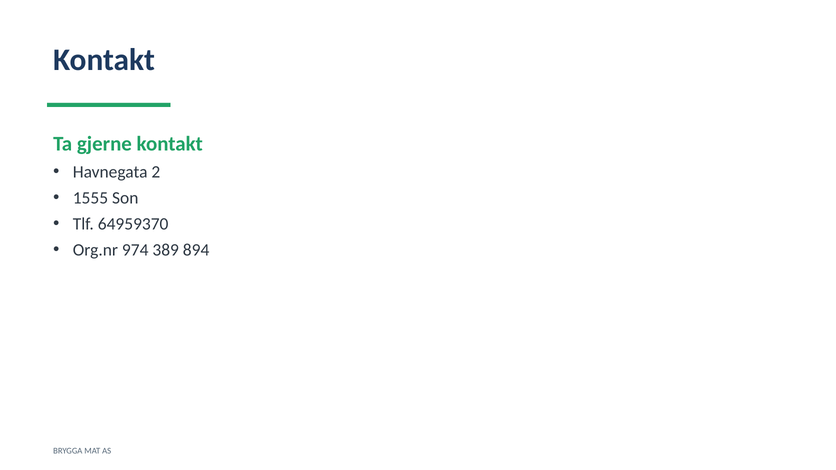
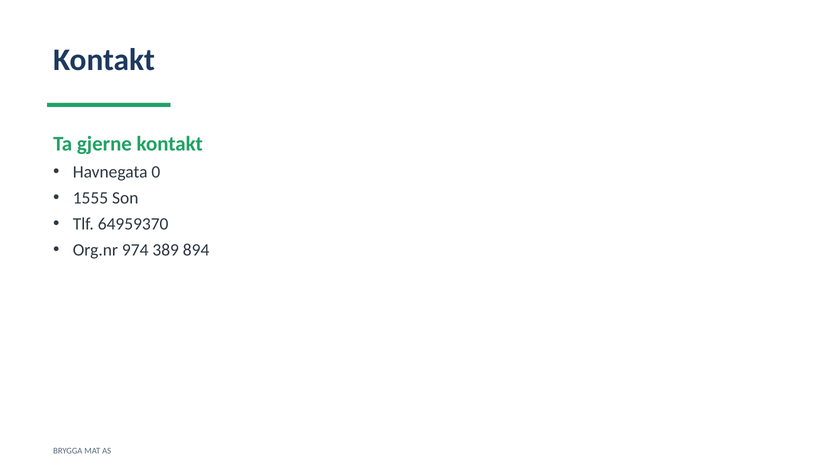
2: 2 -> 0 (156, 172)
